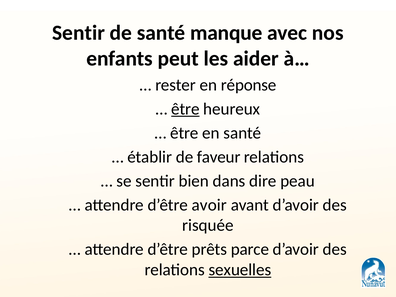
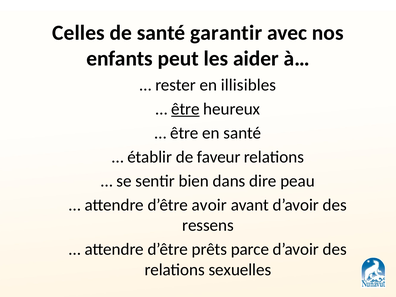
Sentir: Sentir -> Celles (78, 33)
manque: manque -> garantir (226, 33)
réponse: réponse -> illisibles (249, 85)
risquée: risquée -> ressens (208, 225)
sexuelles underline: present -> none (240, 270)
